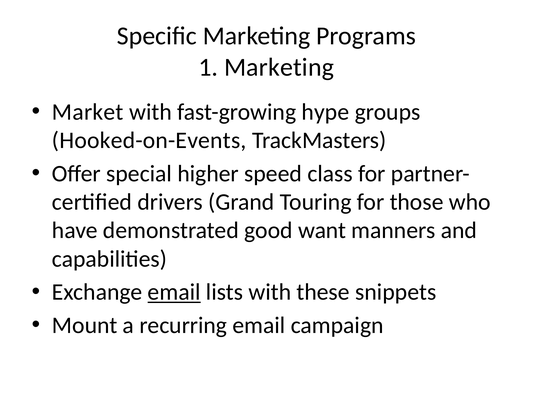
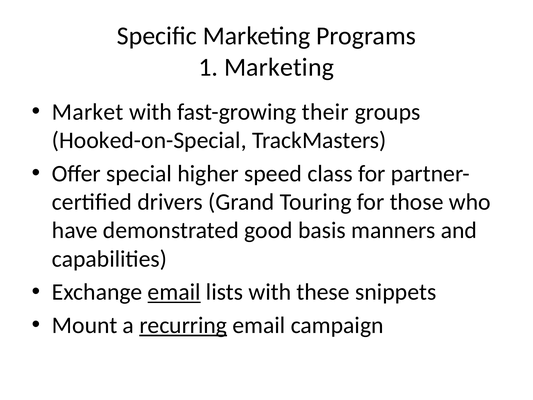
hype: hype -> their (325, 112)
Hooked-on-Events: Hooked-on-Events -> Hooked-on-Special (149, 140)
want: want -> basis (322, 230)
recurring underline: none -> present (183, 325)
